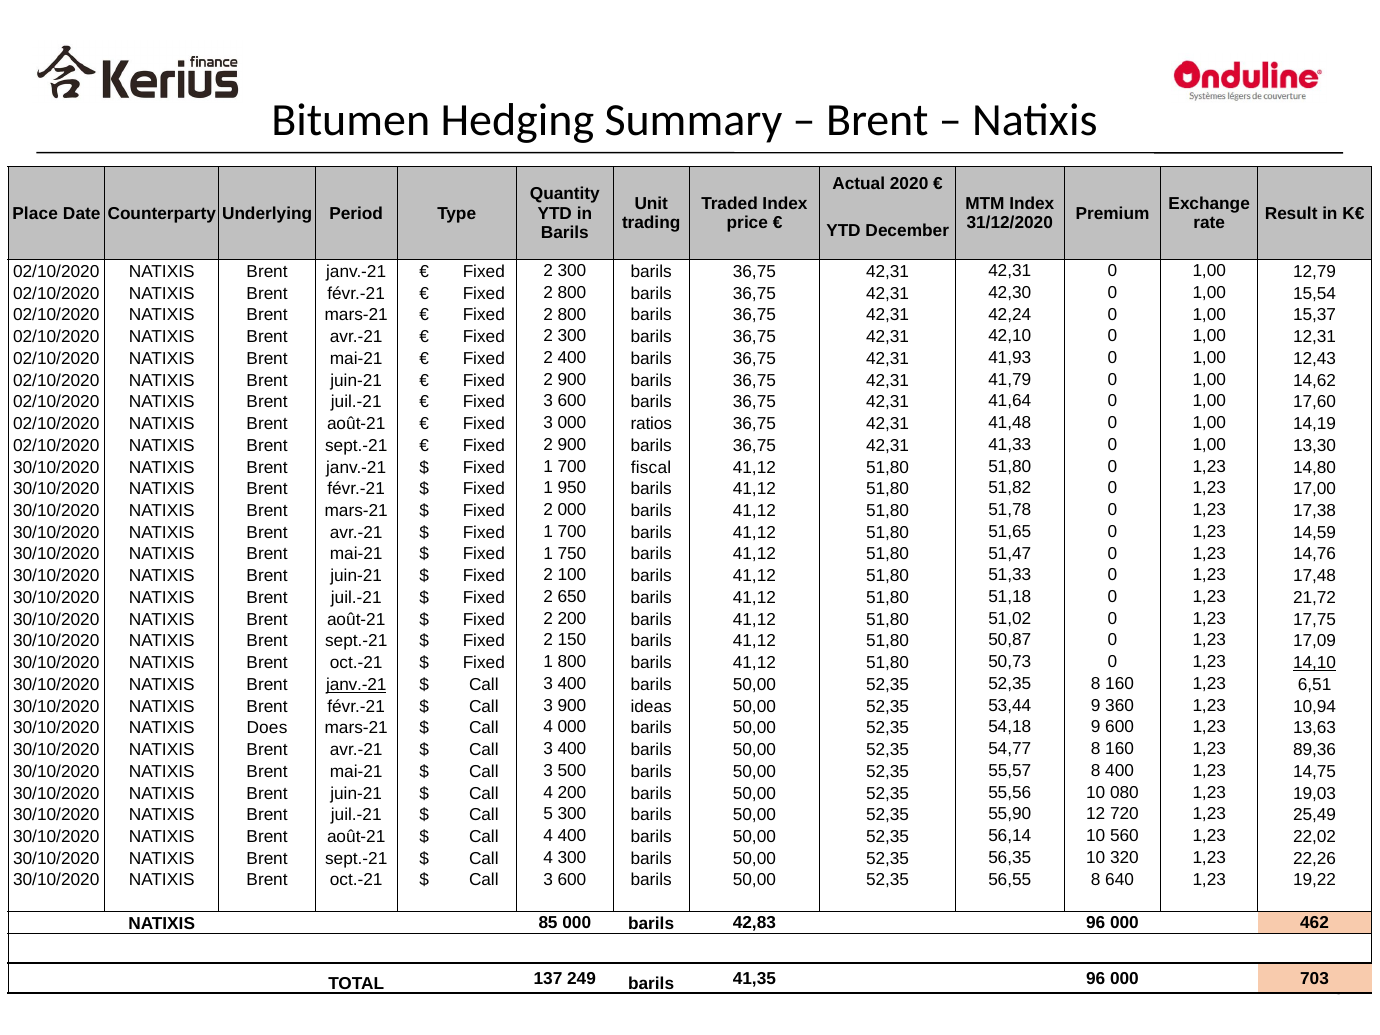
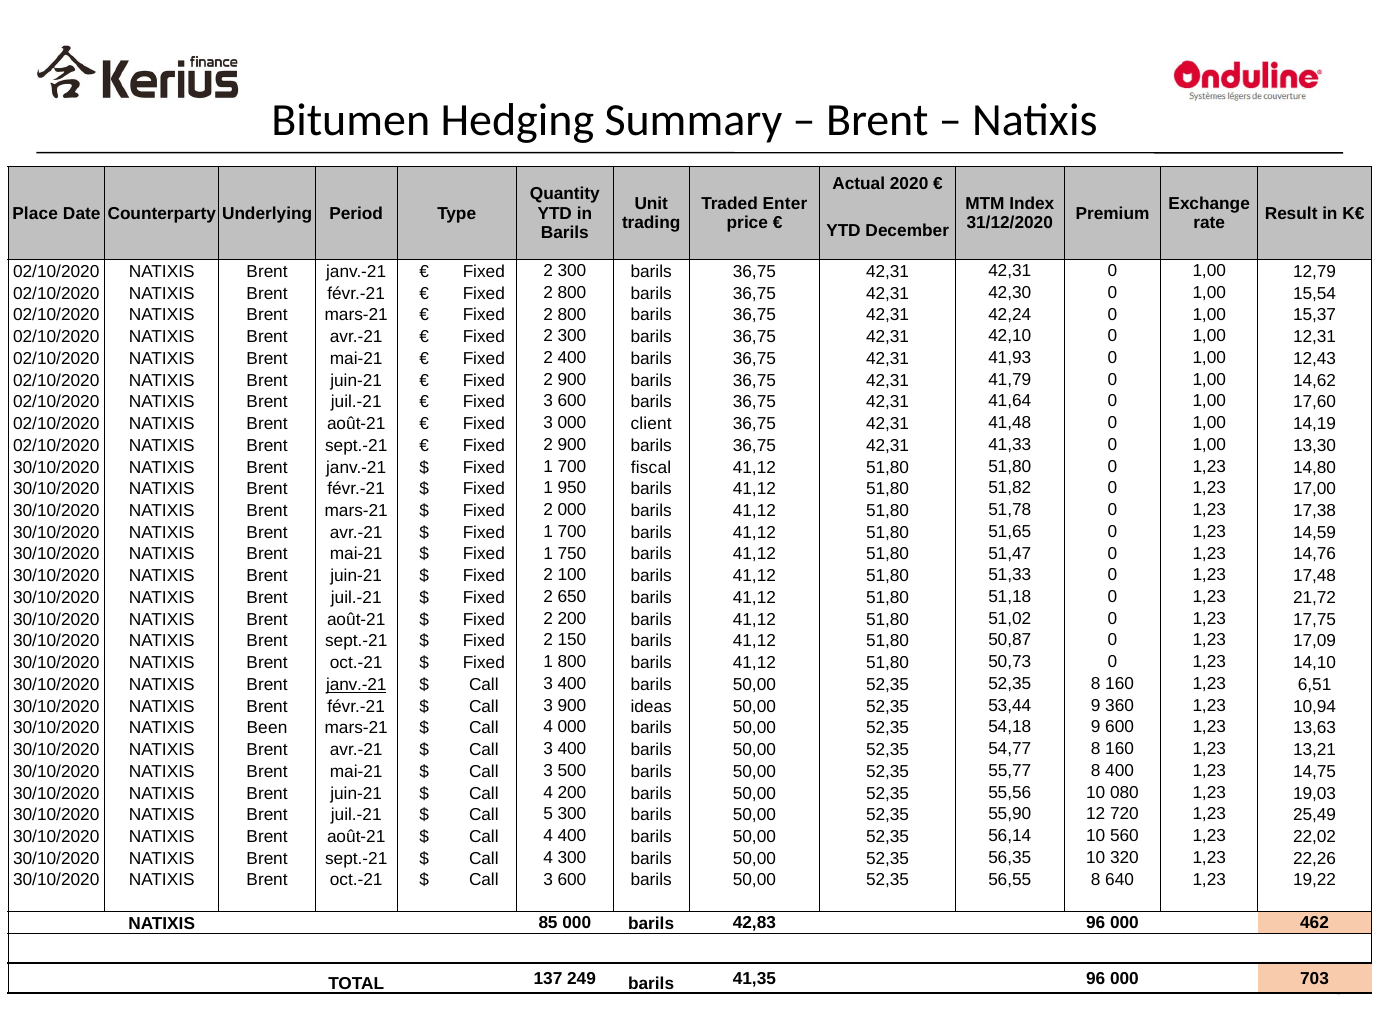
Traded Index: Index -> Enter (785, 204)
ratios: ratios -> client (651, 424)
14,10 underline: present -> none (1315, 663)
Does: Does -> Been (267, 728)
89,36: 89,36 -> 13,21 (1315, 750)
55,57: 55,57 -> 55,77 (1010, 771)
